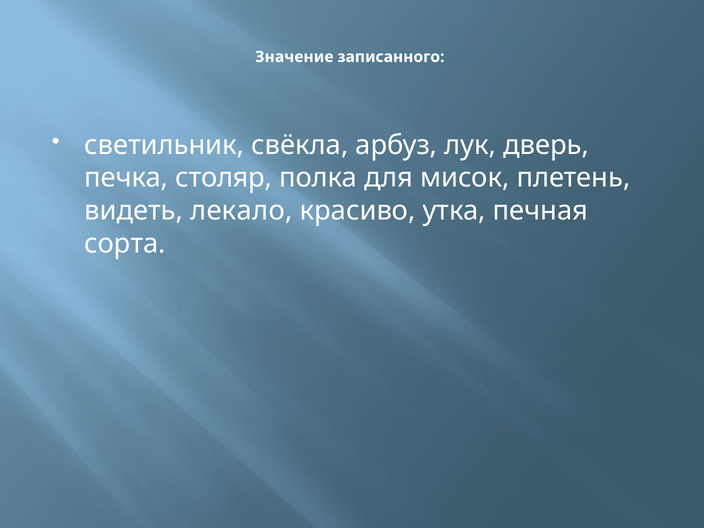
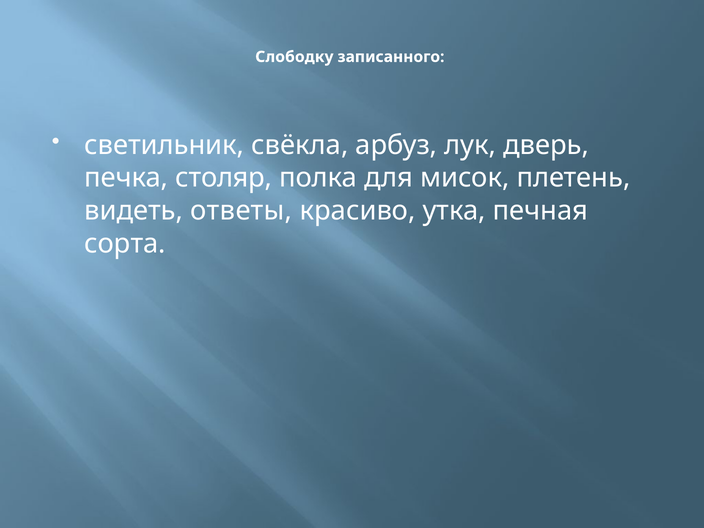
Значение: Значение -> Слободку (294, 57)
лекало: лекало -> ответы (241, 211)
